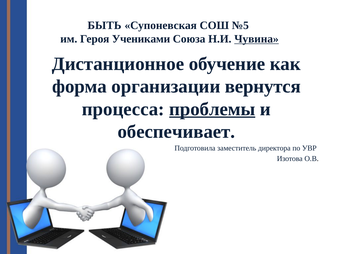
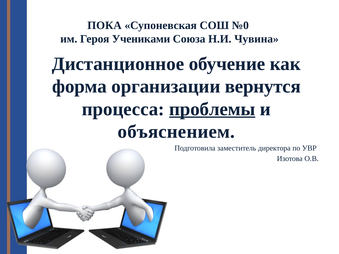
БЫТЬ: БЫТЬ -> ПОКА (104, 25)
№5: №5 -> №0 (240, 25)
Чувина underline: present -> none (256, 39)
обеспечивает: обеспечивает -> объяснением (176, 132)
